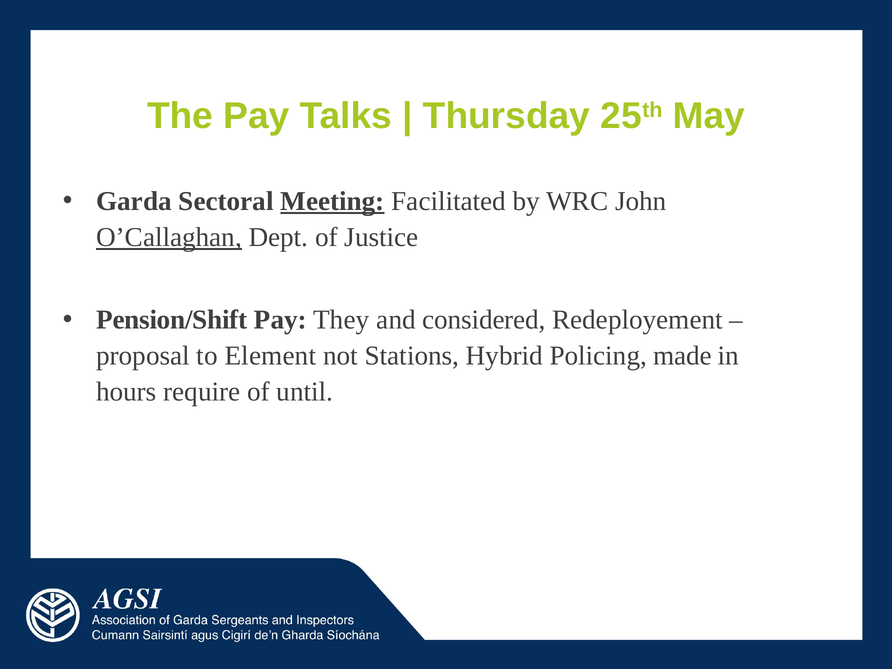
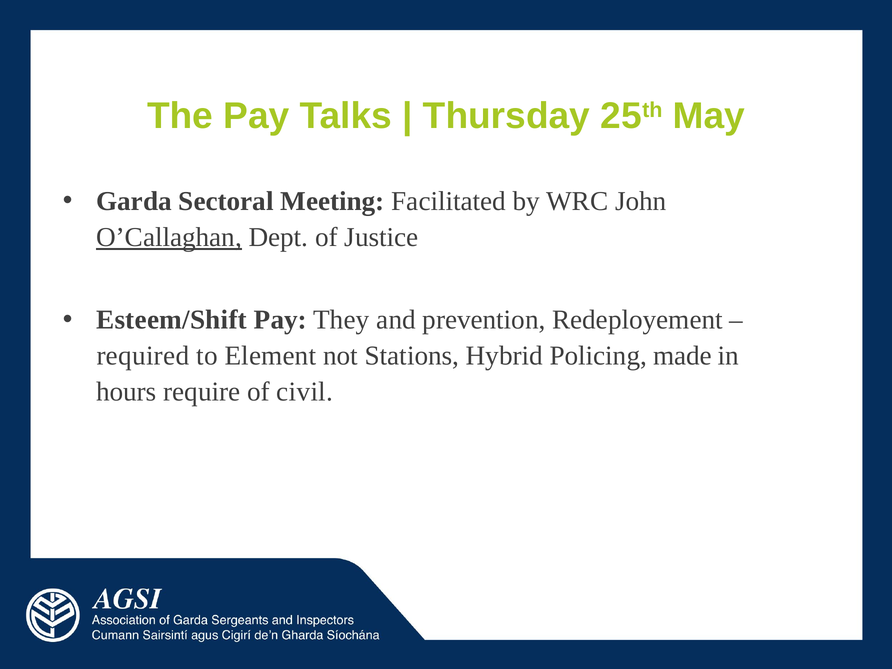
Meeting underline: present -> none (332, 201)
Pension/Shift: Pension/Shift -> Esteem/Shift (172, 320)
considered: considered -> prevention (484, 320)
proposal: proposal -> required (143, 356)
until: until -> civil (305, 392)
